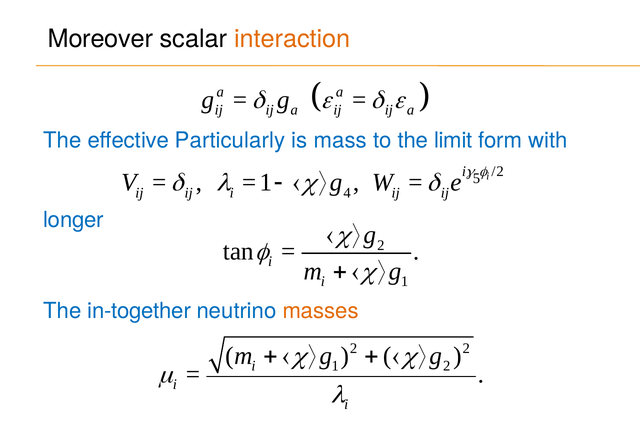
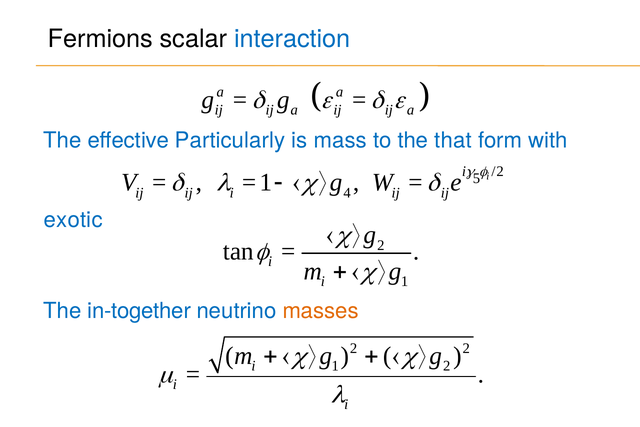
Moreover: Moreover -> Fermions (100, 39)
interaction colour: orange -> blue (292, 39)
limit: limit -> that (453, 140)
longer: longer -> exotic (73, 220)
